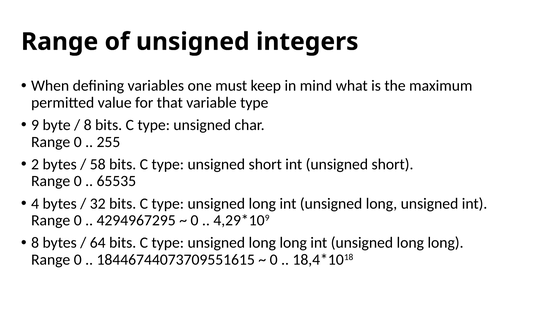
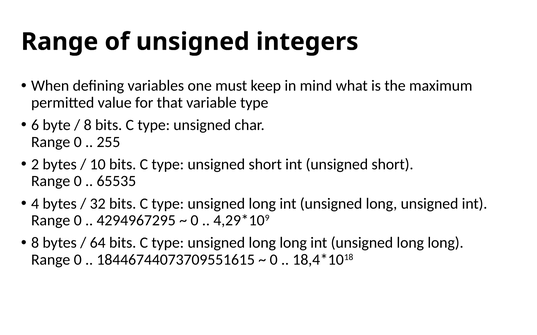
9: 9 -> 6 (35, 125)
58: 58 -> 10 (98, 165)
